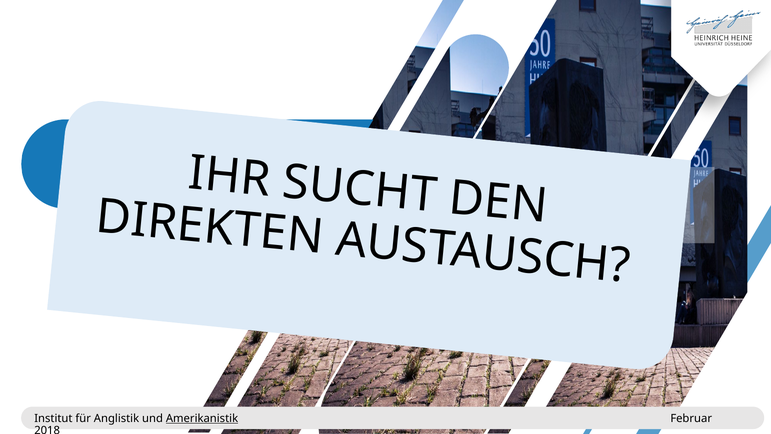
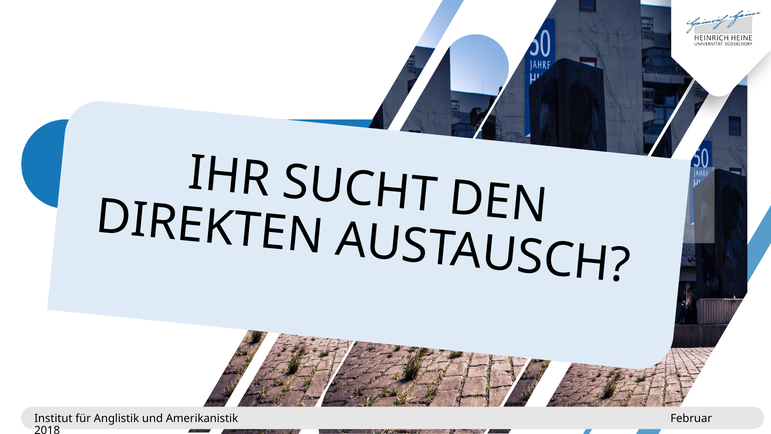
Amerikanistik underline: present -> none (202, 418)
